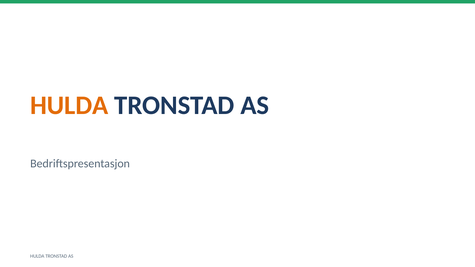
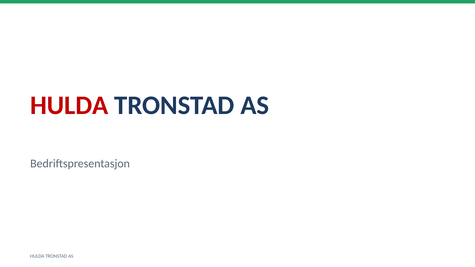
HULDA colour: orange -> red (69, 105)
